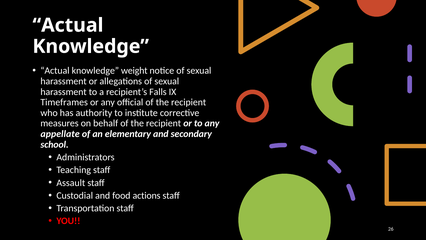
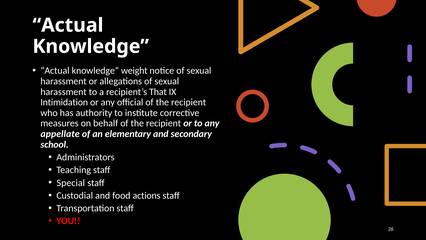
Falls: Falls -> That (158, 92)
Timeframes: Timeframes -> Intimidation (64, 102)
Assault: Assault -> Special (71, 183)
